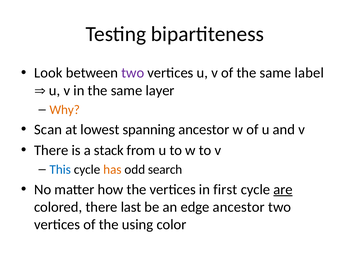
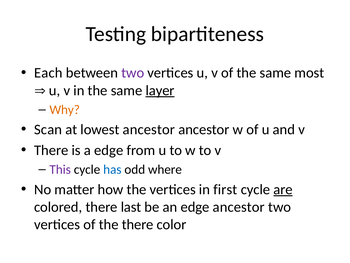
Look: Look -> Each (48, 73)
label: label -> most (309, 73)
layer underline: none -> present (160, 90)
lowest spanning: spanning -> ancestor (149, 129)
a stack: stack -> edge (109, 150)
This colour: blue -> purple (60, 169)
has colour: orange -> blue (112, 169)
search: search -> where (165, 169)
the using: using -> there (138, 224)
